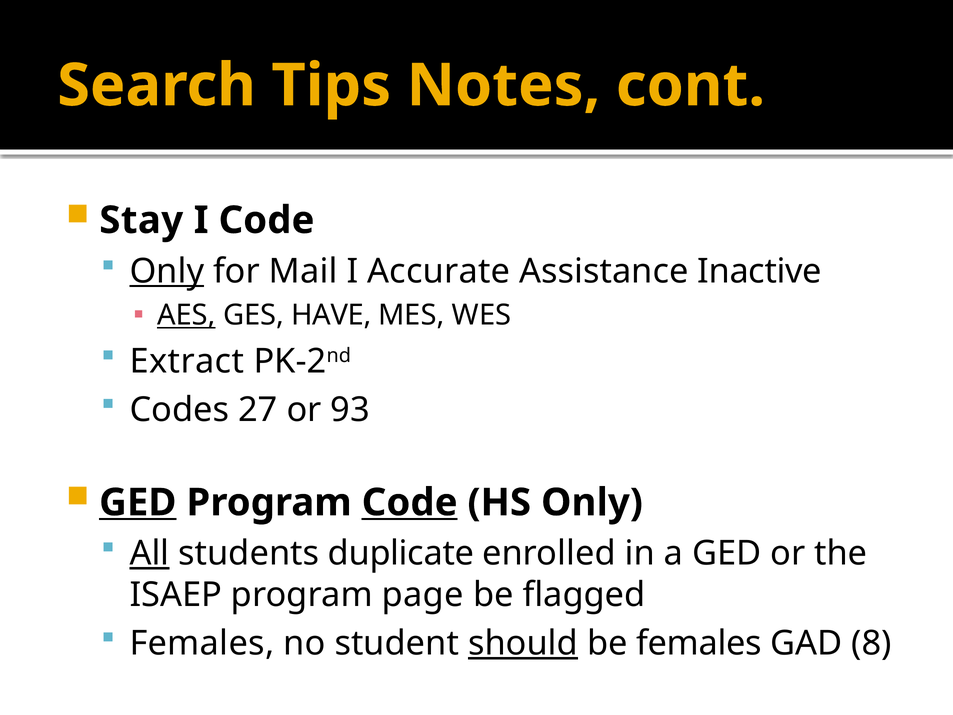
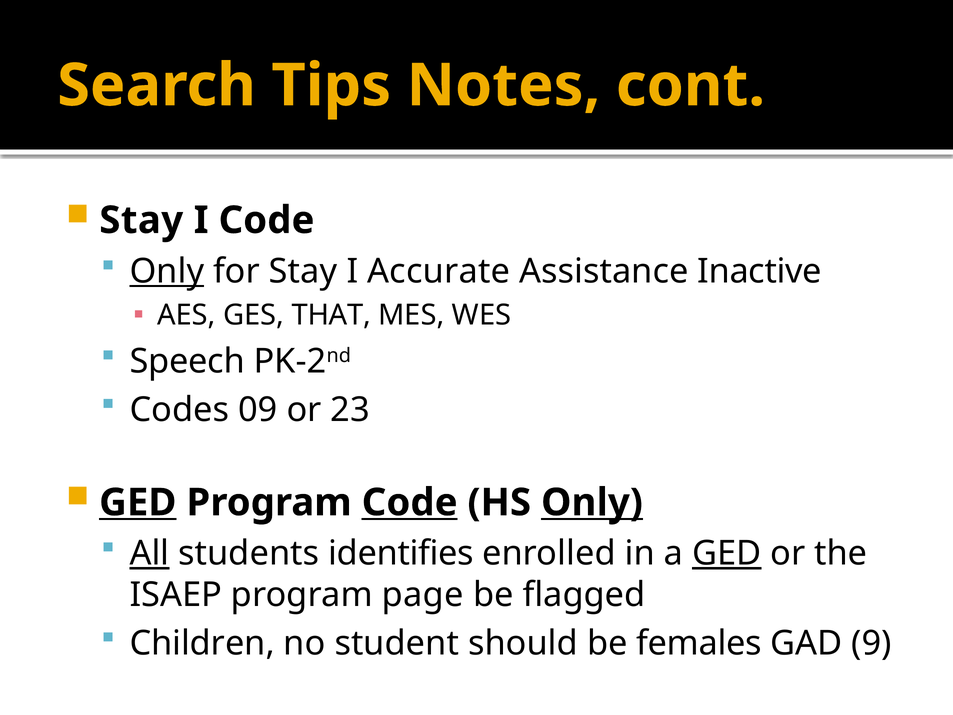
for Mail: Mail -> Stay (303, 271)
AES underline: present -> none (186, 315)
HAVE: HAVE -> THAT (331, 315)
Extract: Extract -> Speech (187, 361)
27: 27 -> 09 (258, 410)
93: 93 -> 23 (350, 410)
Only underline: none -> present (592, 502)
duplicate: duplicate -> identifies (401, 553)
GED underline: none -> present (727, 553)
Females: Females -> Children (202, 643)
should underline: present -> none (523, 643)
8: 8 -> 9 (871, 643)
